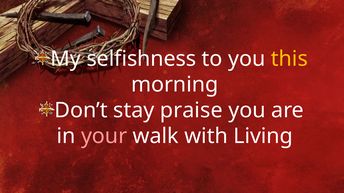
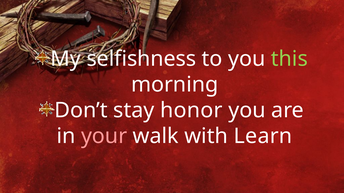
this colour: yellow -> light green (289, 59)
praise: praise -> honor (191, 111)
Living: Living -> Learn (263, 136)
